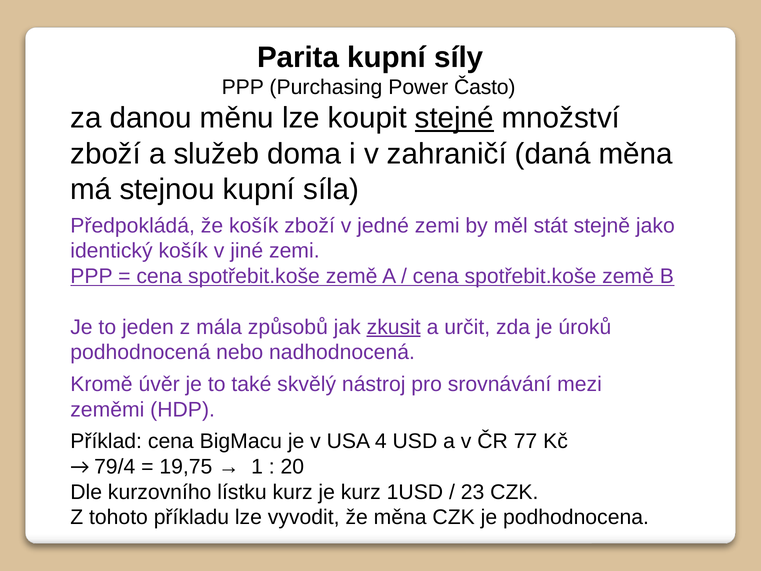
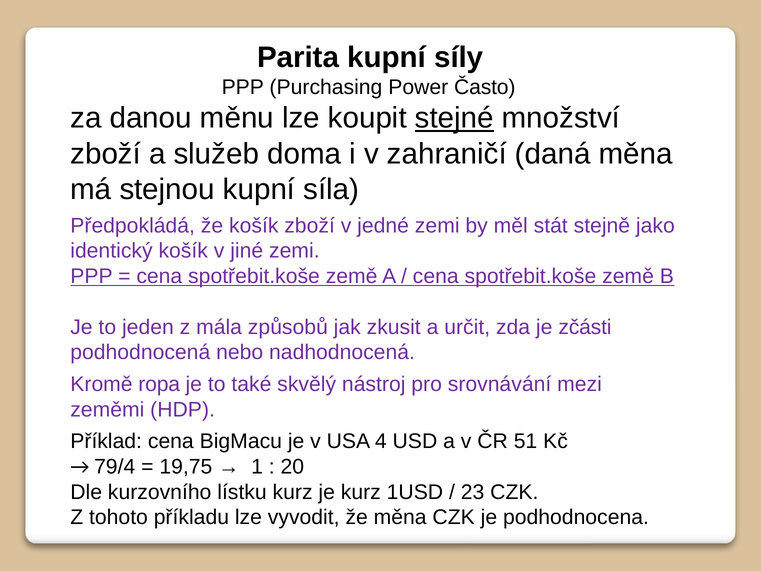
zkusit underline: present -> none (394, 327)
úroků: úroků -> zčásti (585, 327)
úvěr: úvěr -> ropa (159, 384)
77: 77 -> 51 (526, 441)
